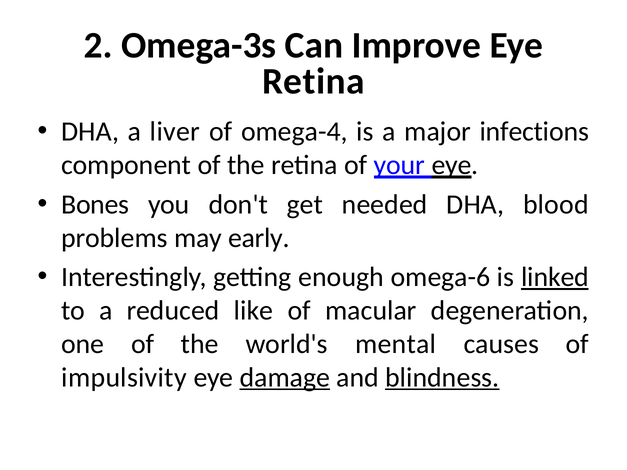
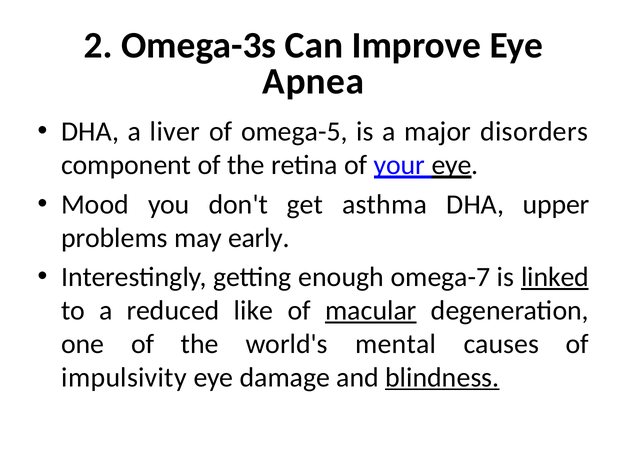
Retina: Retina -> Apnea (313, 82)
omega-4: omega-4 -> omega-5 (294, 132)
infections: infections -> disorders (534, 132)
Bones: Bones -> Mood (95, 205)
needed: needed -> asthma (385, 205)
blood: blood -> upper (556, 205)
omega-6: omega-6 -> omega-7 (440, 277)
macular underline: none -> present (371, 311)
damage underline: present -> none (285, 378)
